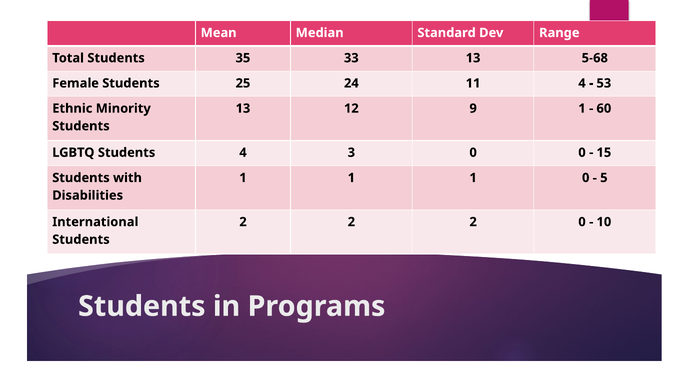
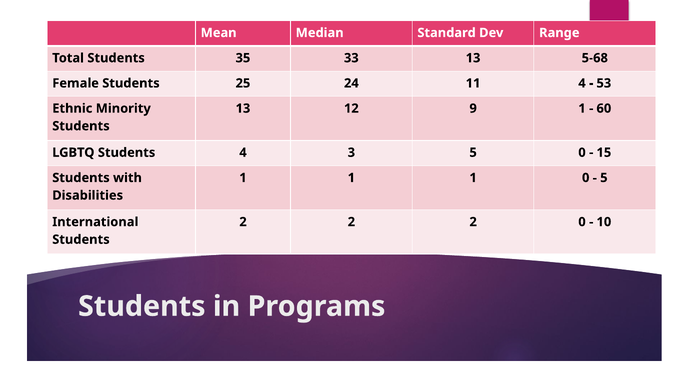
3 0: 0 -> 5 (473, 152)
